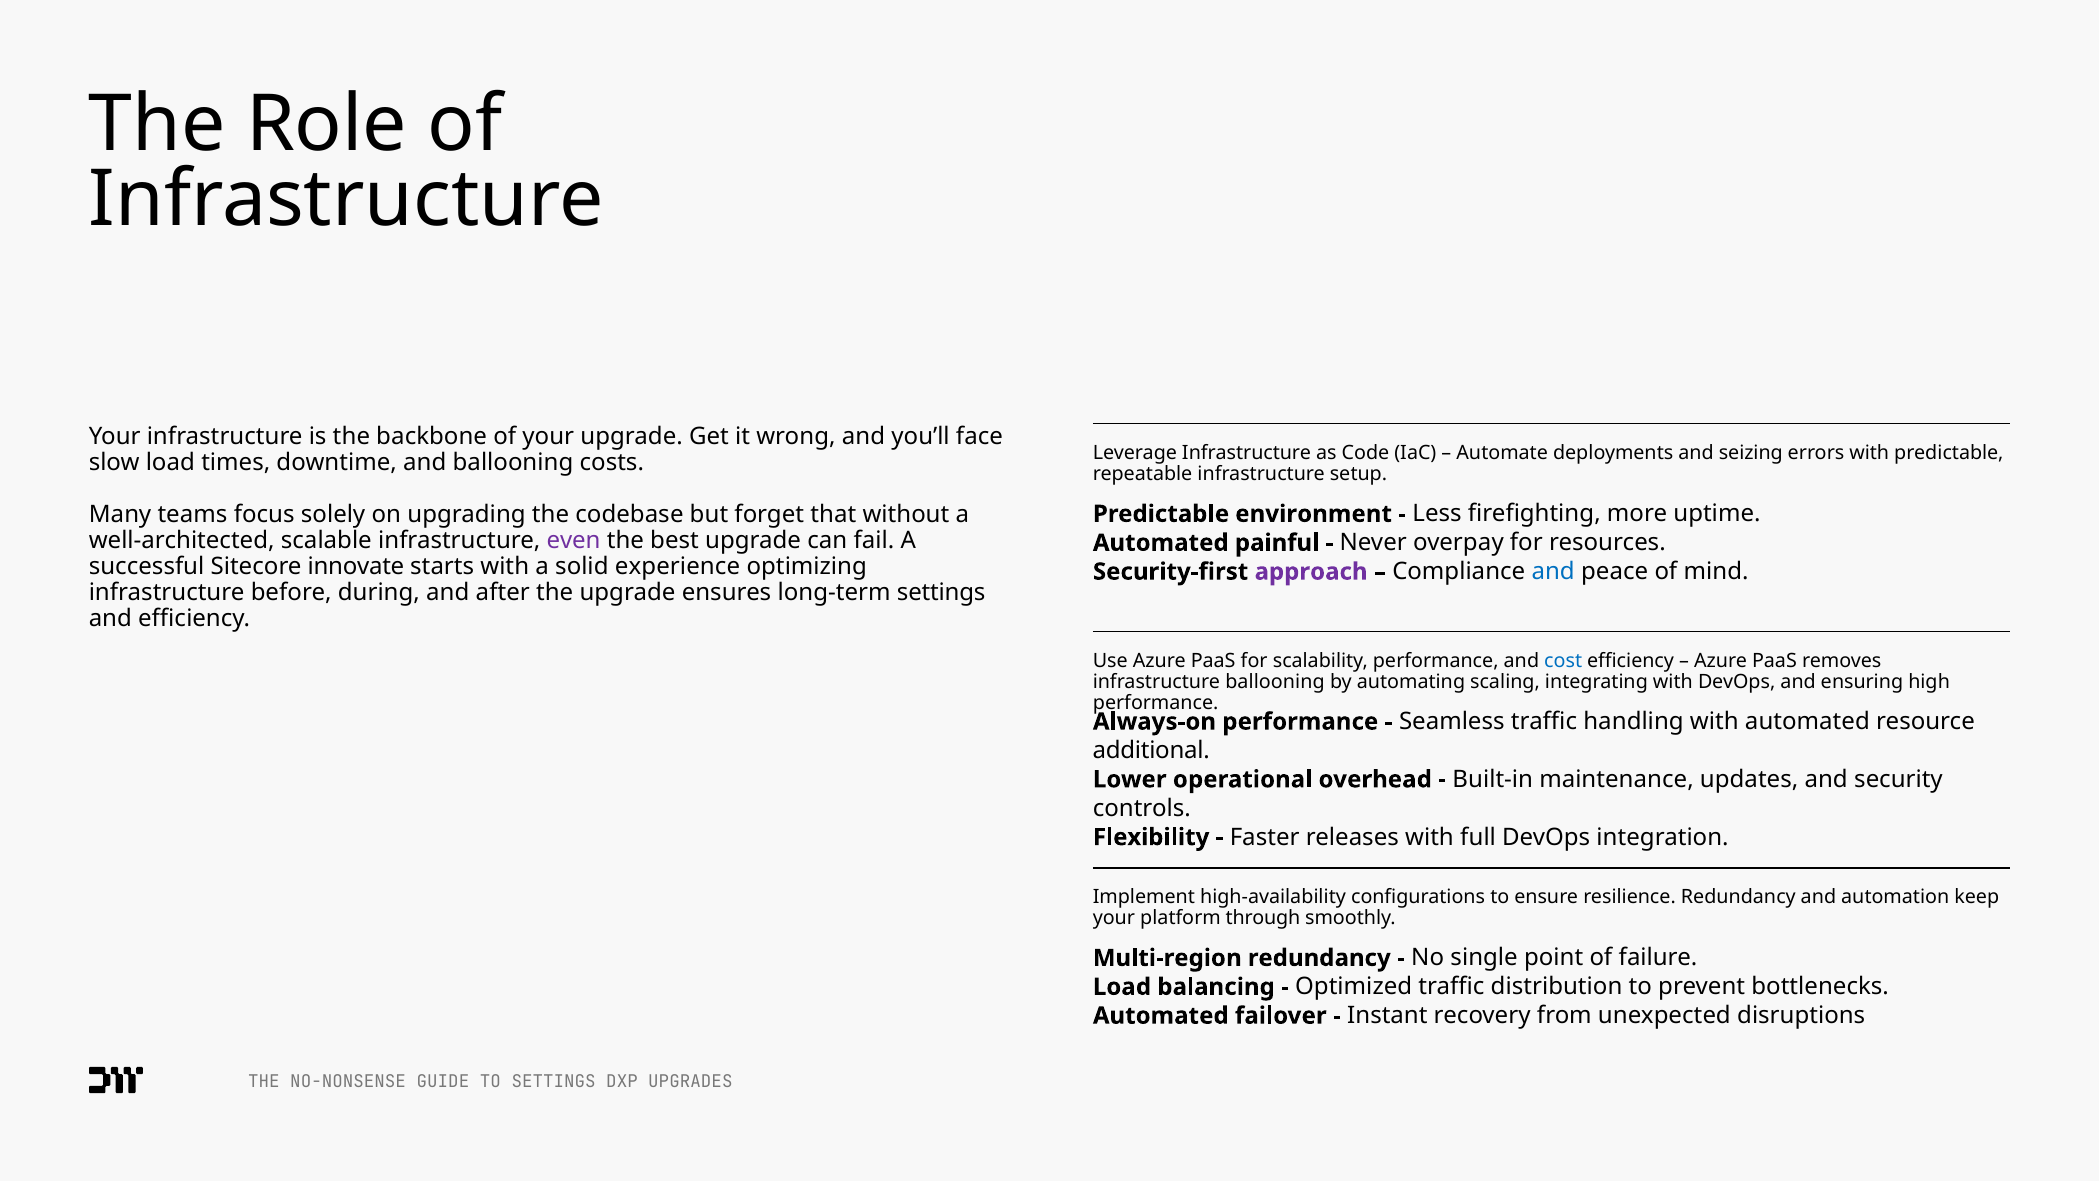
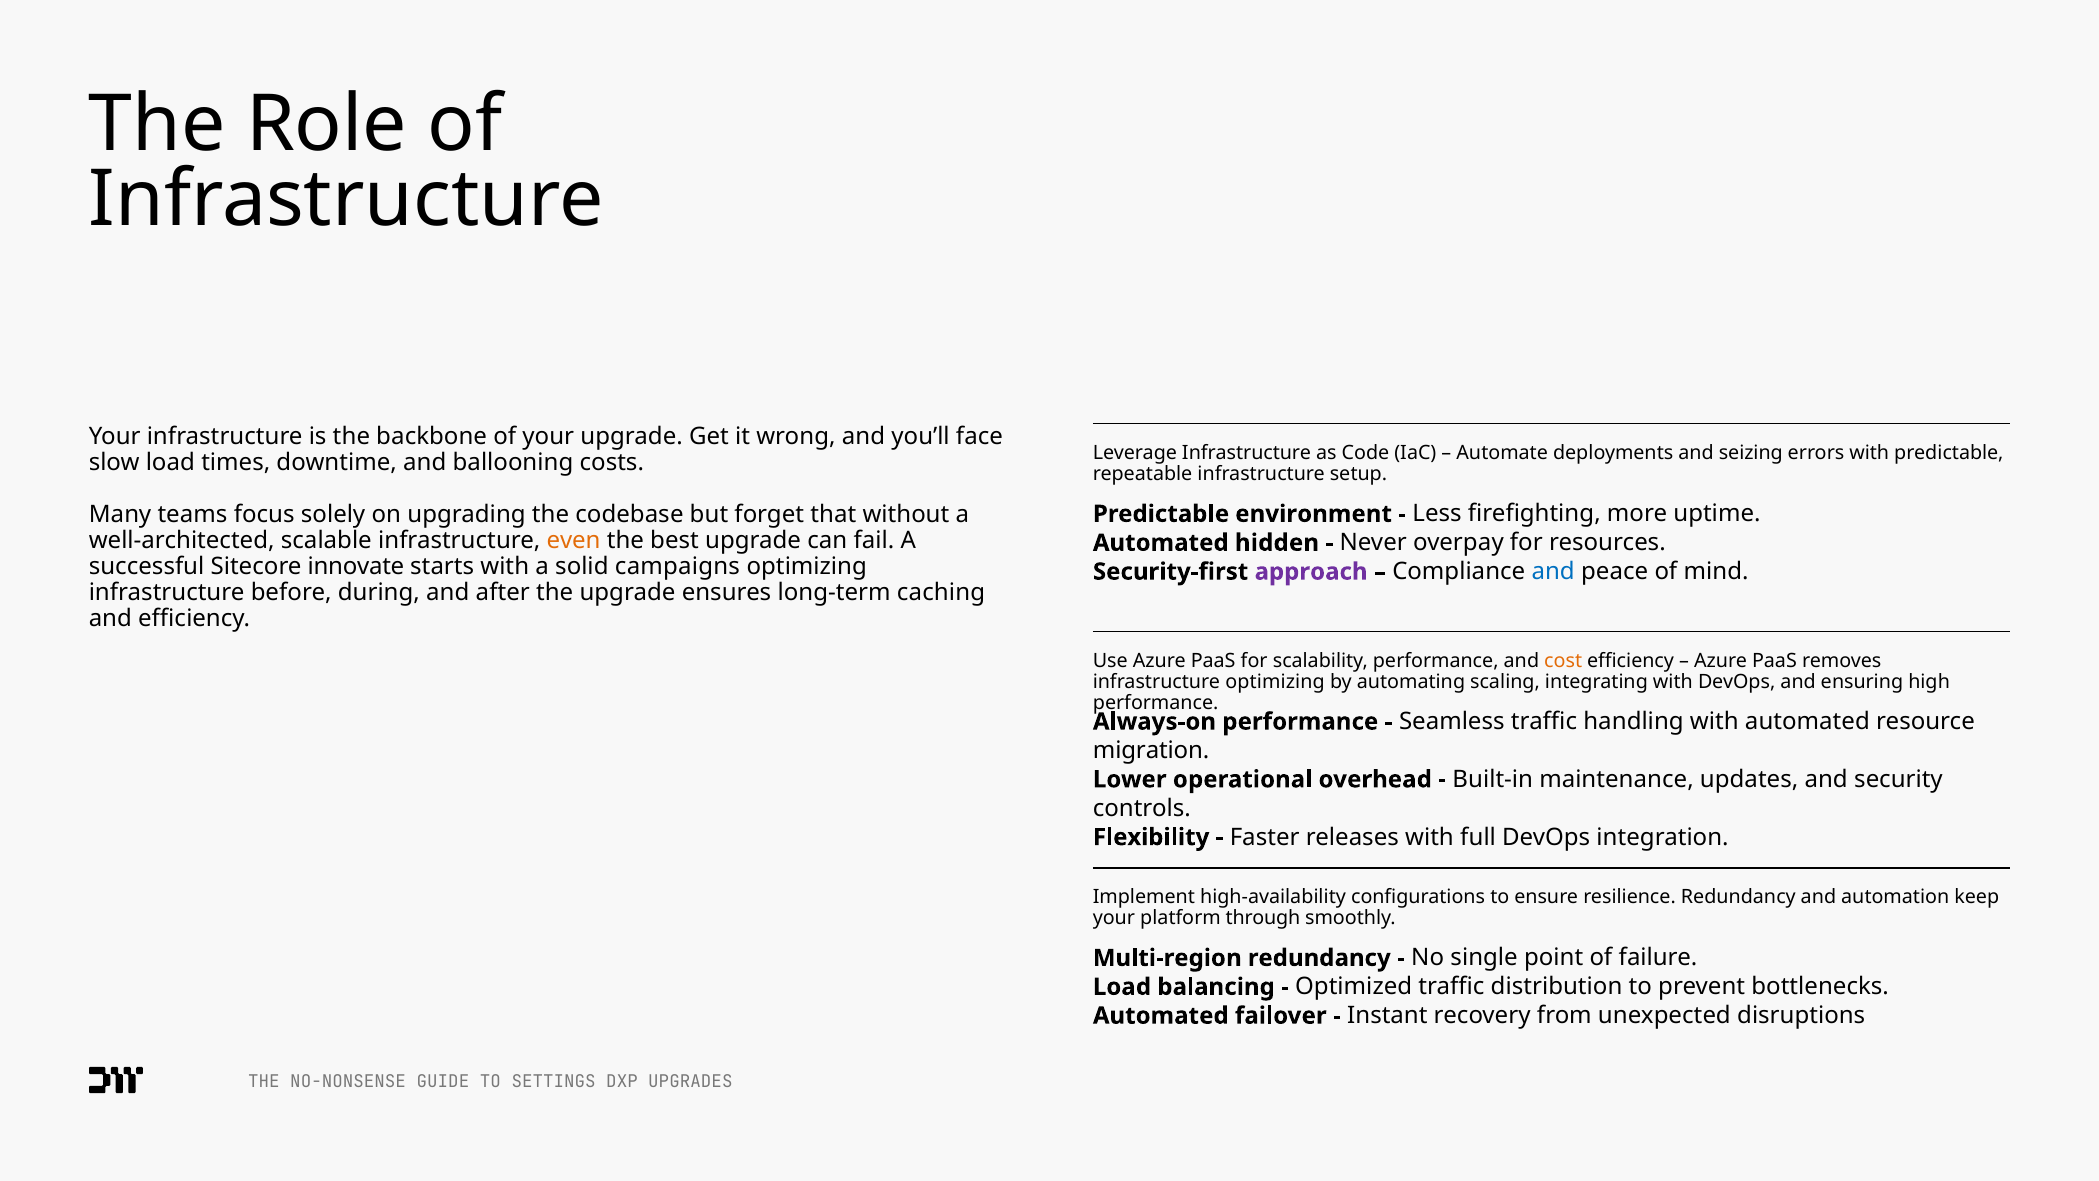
even colour: purple -> orange (574, 540)
painful: painful -> hidden (1277, 543)
experience: experience -> campaigns (677, 566)
long-term settings: settings -> caching (941, 592)
cost colour: blue -> orange (1563, 660)
infrastructure ballooning: ballooning -> optimizing (1275, 682)
additional: additional -> migration (1151, 750)
